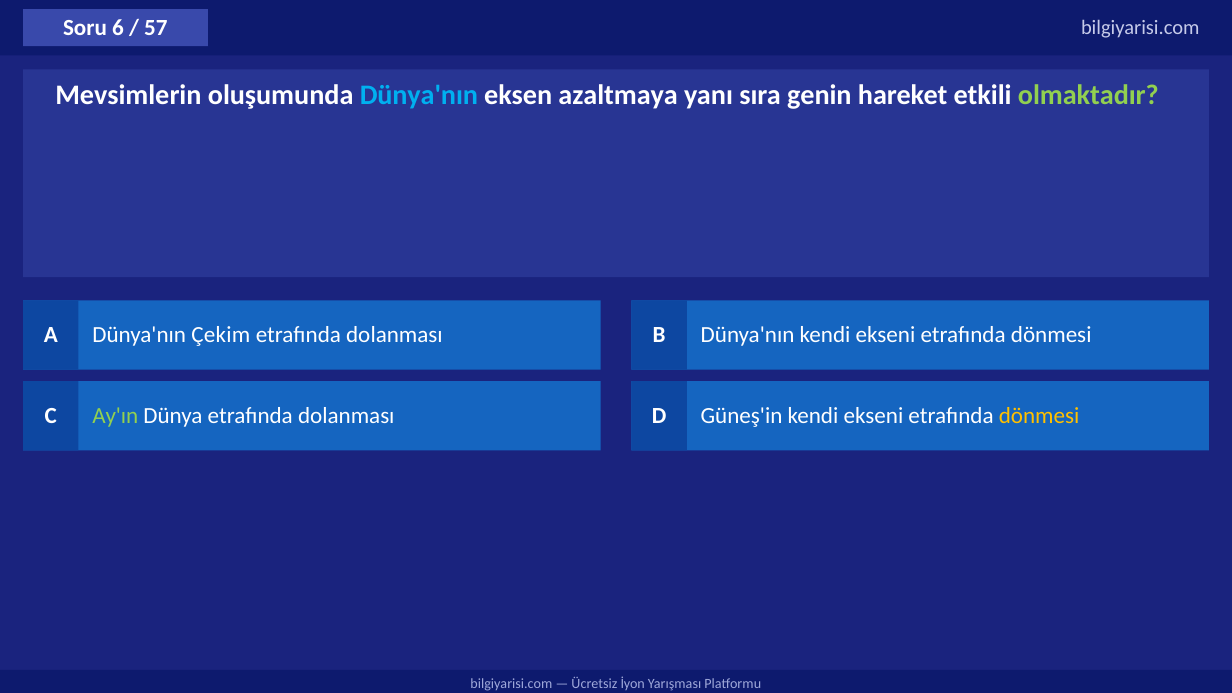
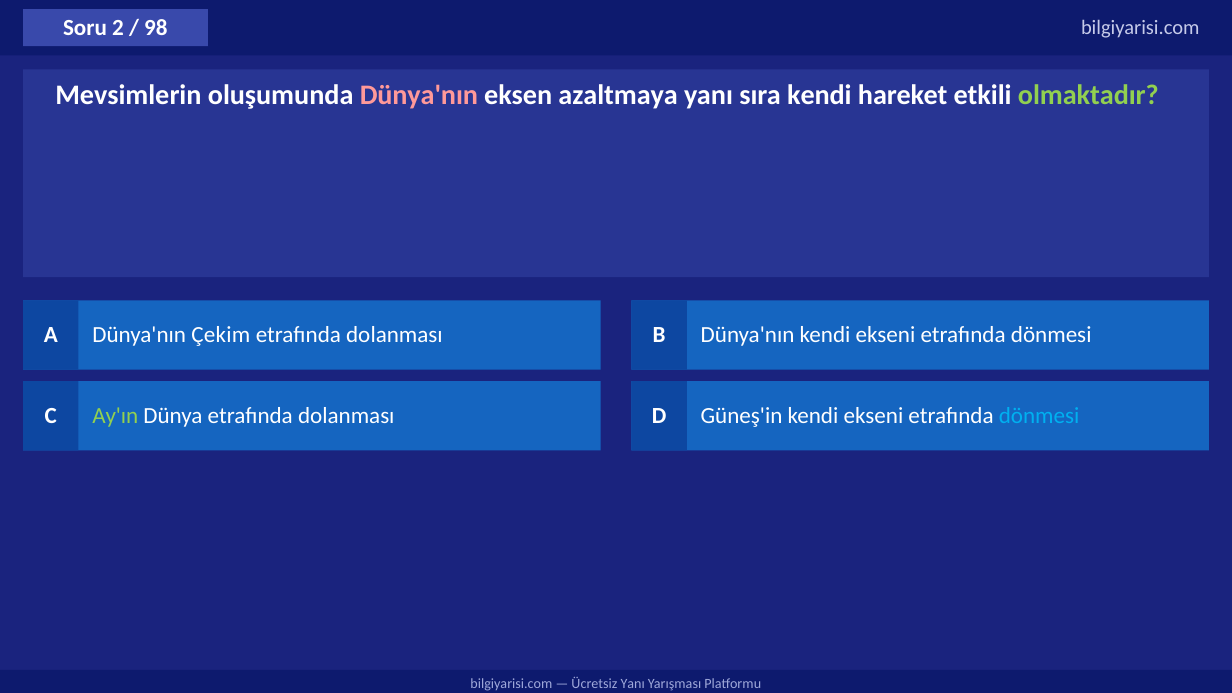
6: 6 -> 2 (118, 28)
57: 57 -> 98 (156, 28)
Dünya'nın colour: light blue -> pink (419, 95)
sıra genin: genin -> kendi (819, 95)
dönmesi colour: yellow -> light blue (1039, 416)
Ücretsiz İyon: İyon -> Yanı (633, 683)
